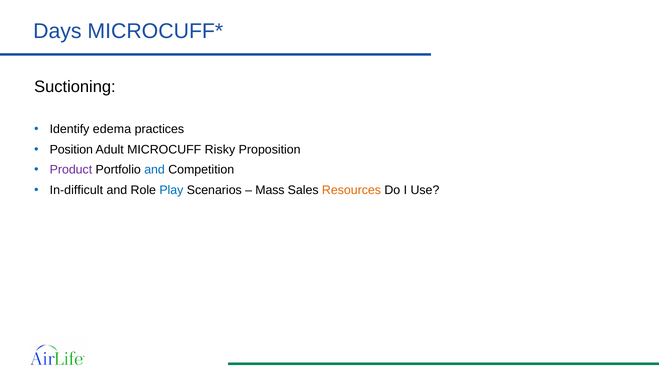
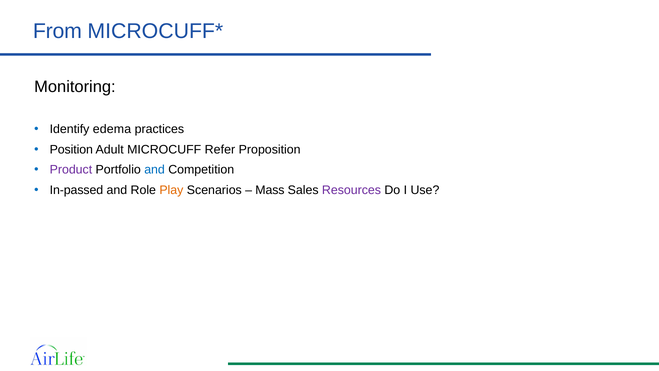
Days: Days -> From (57, 31)
Suctioning: Suctioning -> Monitoring (75, 87)
Risky: Risky -> Refer (220, 149)
In-difficult: In-difficult -> In-passed (76, 190)
Play colour: blue -> orange (171, 190)
Resources colour: orange -> purple (352, 190)
